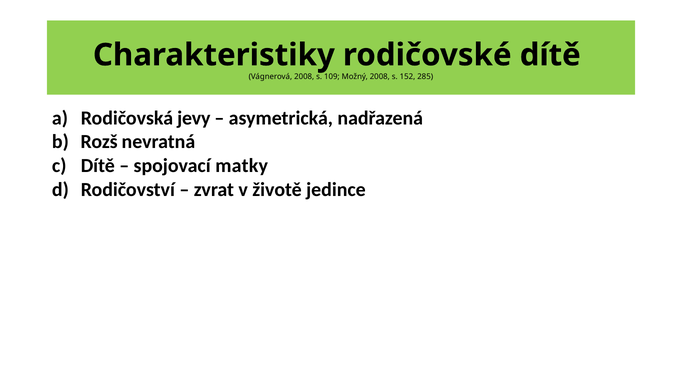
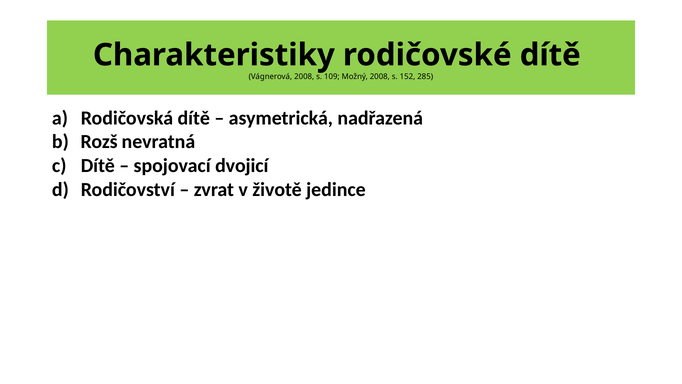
Rodičovská jevy: jevy -> dítě (194, 118)
matky: matky -> dvojicí (242, 166)
